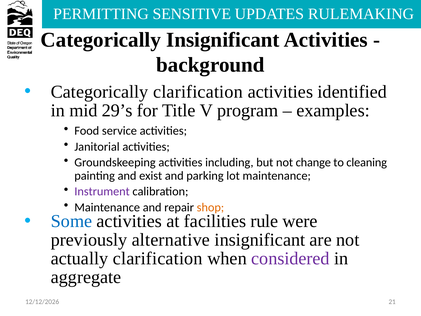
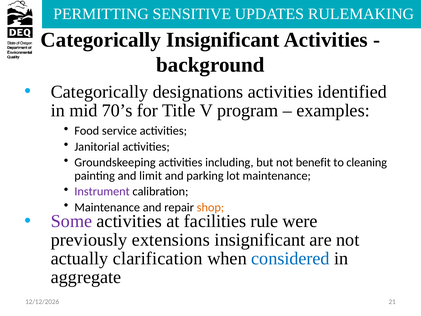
Categorically clarification: clarification -> designations (198, 92)
29’s: 29’s -> 70’s (117, 110)
change: change -> benefit (313, 162)
exist: exist -> limit (151, 176)
Some colour: blue -> purple (72, 221)
alternative: alternative -> extensions (171, 240)
considered colour: purple -> blue (290, 258)
